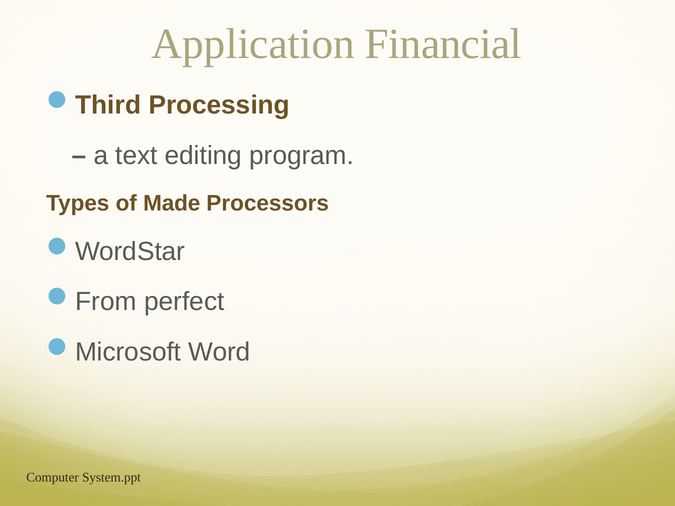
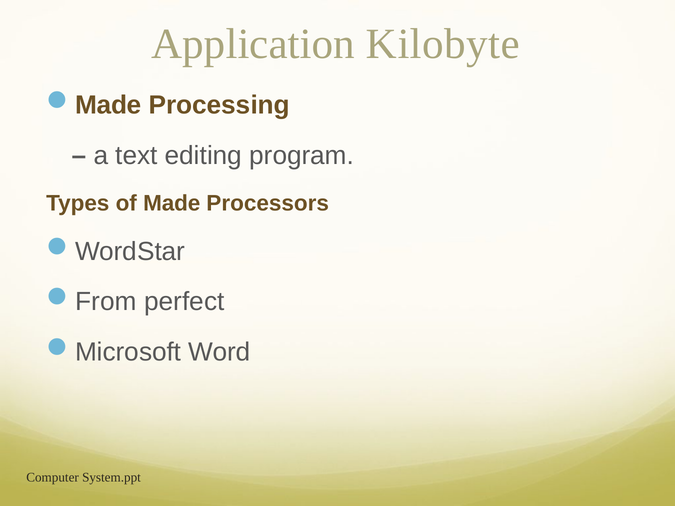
Financial: Financial -> Kilobyte (443, 44)
Third: Third -> Made (108, 105)
